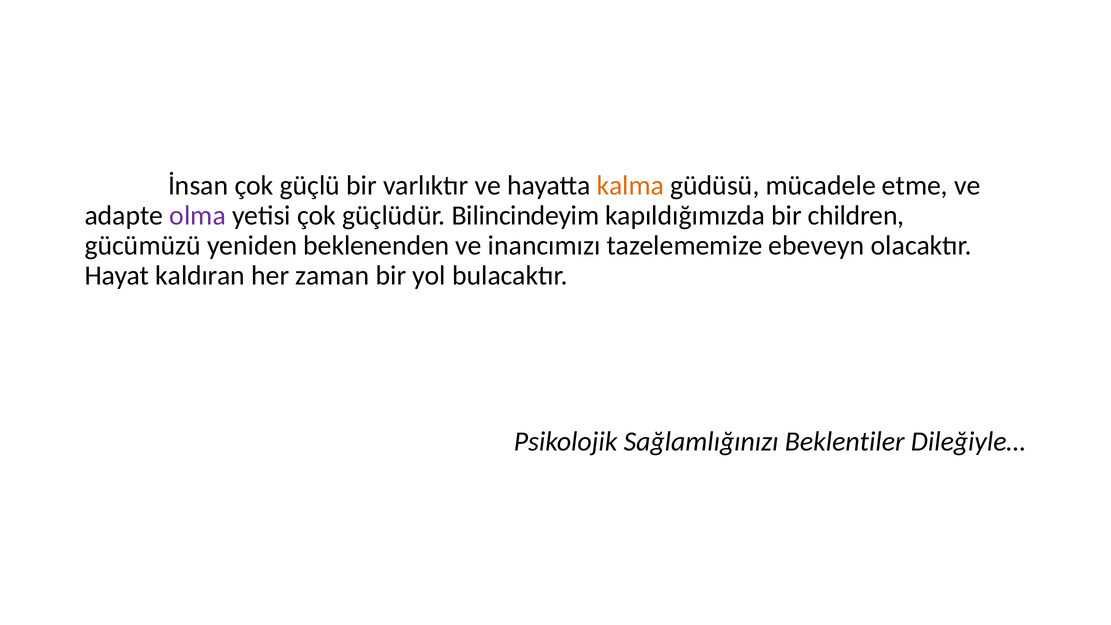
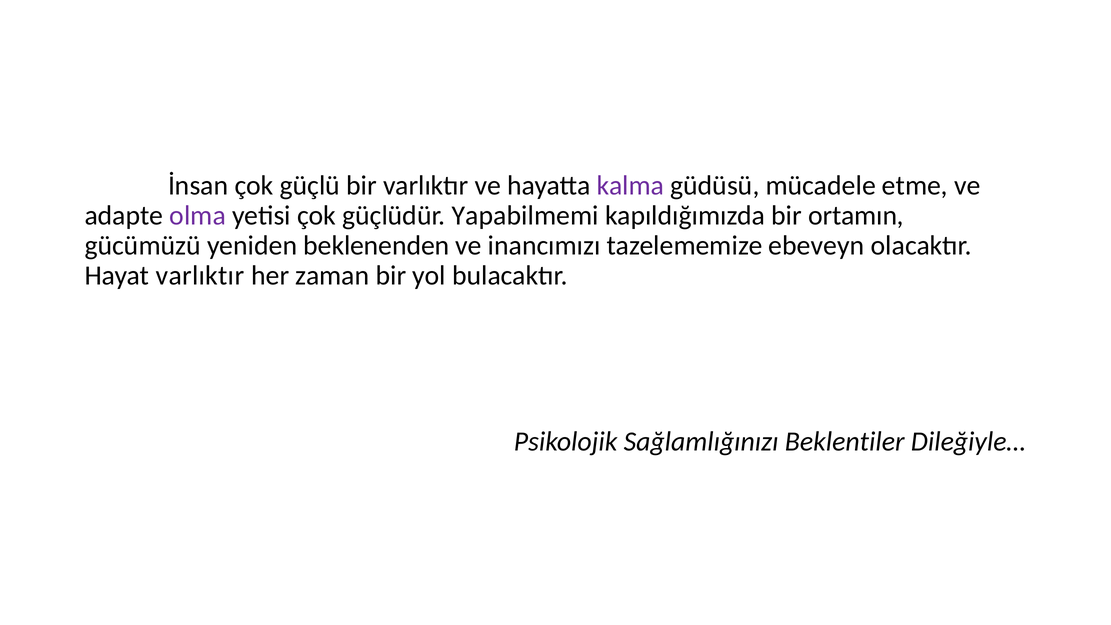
kalma colour: orange -> purple (630, 185)
Bilincindeyim: Bilincindeyim -> Yapabilmemi (525, 215)
children: children -> ortamın (856, 215)
Hayat kaldıran: kaldıran -> varlıktır (200, 275)
